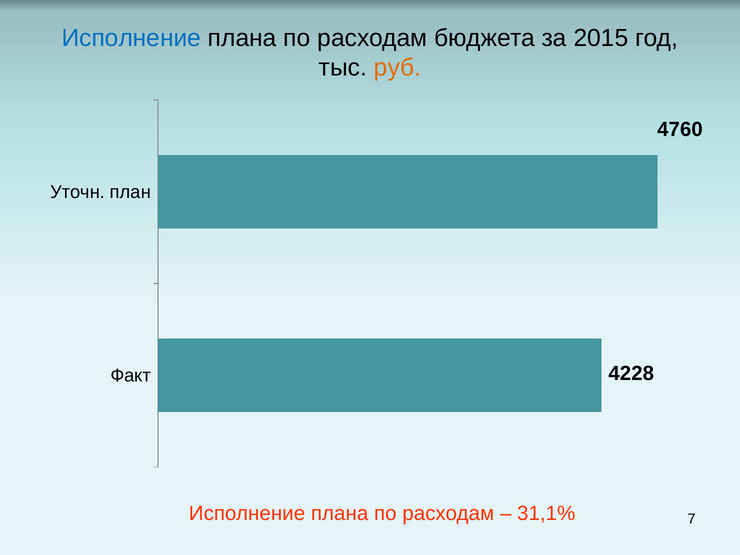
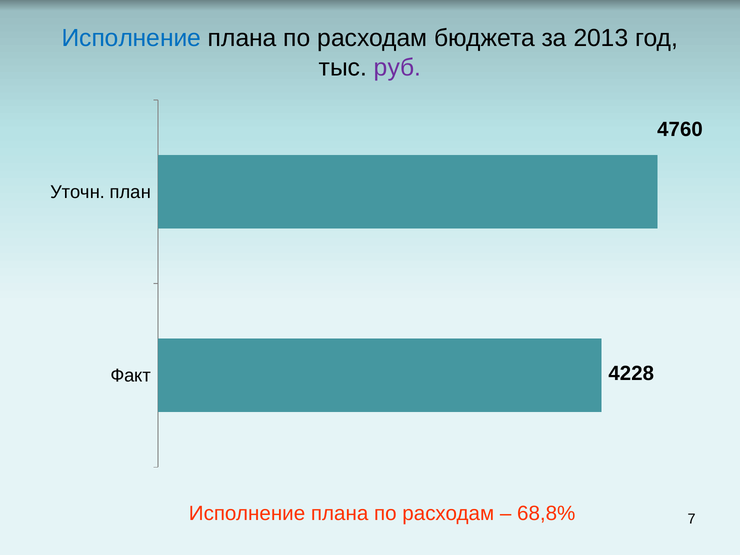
2015: 2015 -> 2013 (601, 38)
руб colour: orange -> purple (397, 68)
31,1%: 31,1% -> 68,8% (546, 513)
